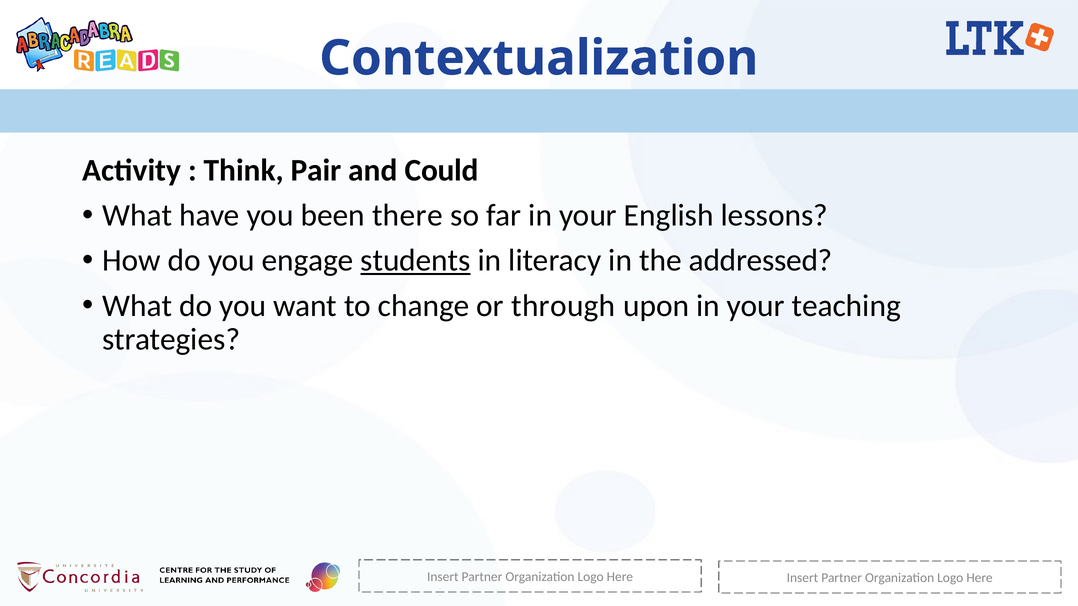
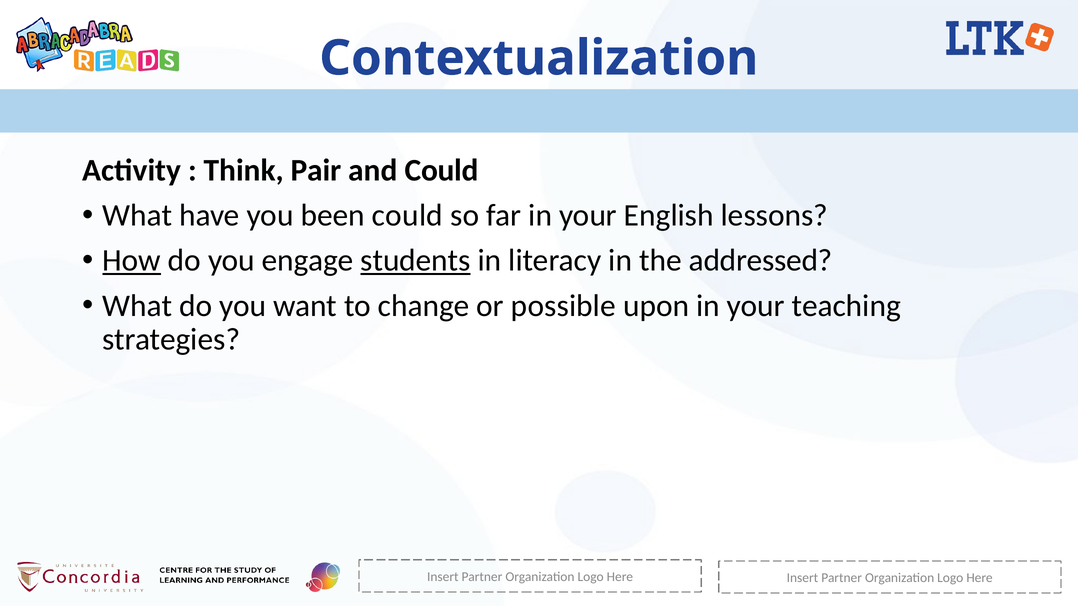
been there: there -> could (407, 216)
How underline: none -> present (132, 261)
through: through -> possible (563, 306)
